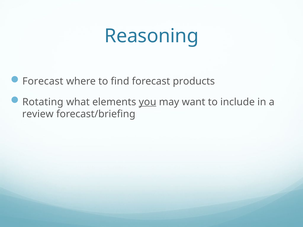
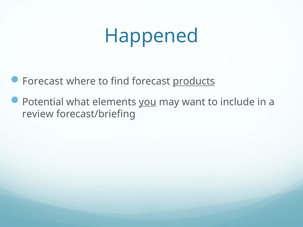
Reasoning: Reasoning -> Happened (151, 36)
products underline: none -> present (194, 82)
Rotating: Rotating -> Potential (43, 102)
